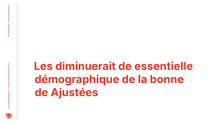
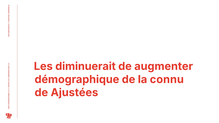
essentielle: essentielle -> augmenter (164, 66)
bonne: bonne -> connu (167, 80)
